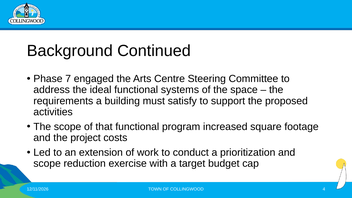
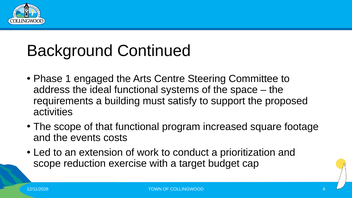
7: 7 -> 1 (68, 79)
project: project -> events (86, 138)
